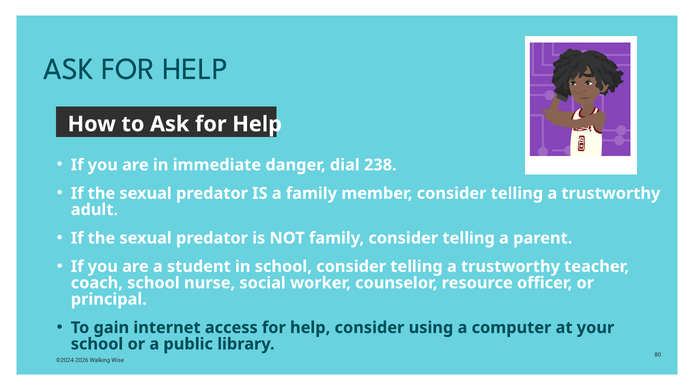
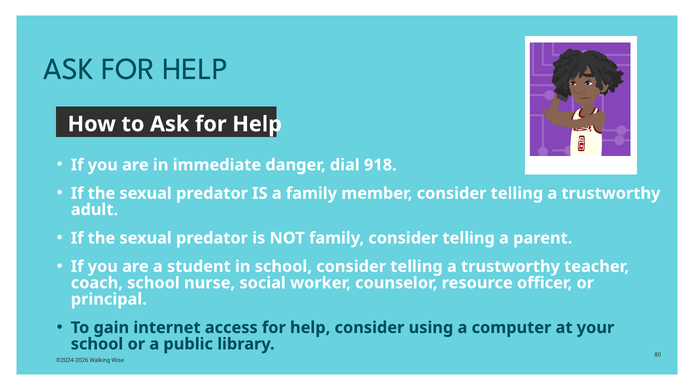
238: 238 -> 918 (380, 165)
